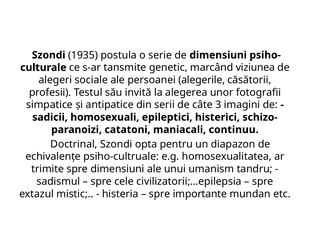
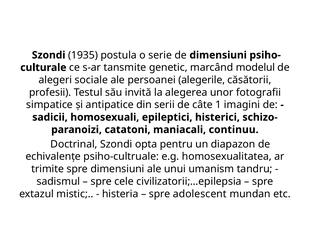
viziunea: viziunea -> modelul (255, 67)
3: 3 -> 1 (218, 105)
importante: importante -> adolescent (200, 193)
